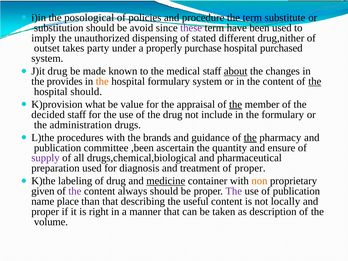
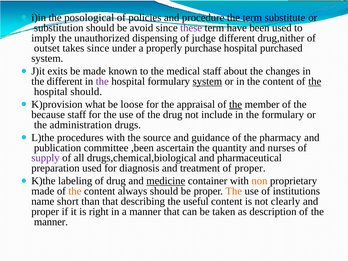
stated: stated -> judge (204, 38)
takes party: party -> since (98, 48)
J)it drug: drug -> exits (58, 71)
about underline: present -> none (236, 71)
the provides: provides -> different (65, 81)
the colour: orange -> purple (102, 81)
system underline: none -> present (207, 81)
value: value -> loose (132, 104)
decided: decided -> because (48, 115)
brands: brands -> source (157, 138)
the underline: present -> none (250, 138)
ensure: ensure -> nurses (281, 148)
given: given -> made (43, 191)
the colour: purple -> orange (75, 191)
The colour: purple -> orange (234, 191)
of publication: publication -> institutions (296, 191)
place: place -> short (68, 201)
locally: locally -> clearly (286, 201)
volume: volume -> manner (51, 222)
